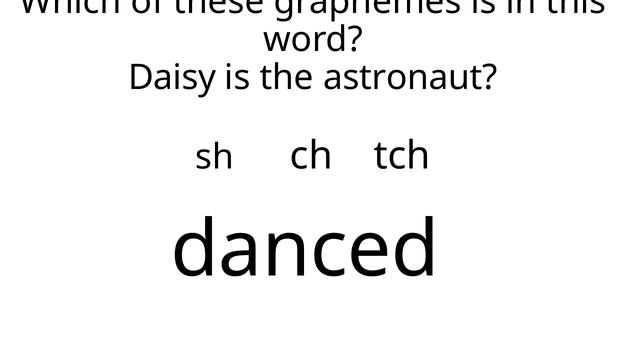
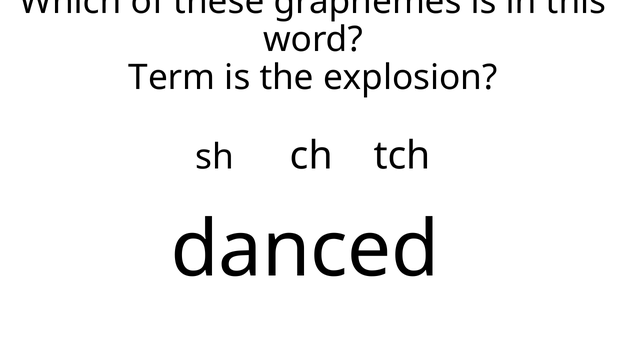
Daisy: Daisy -> Term (172, 78)
astronaut: astronaut -> explosion (410, 78)
